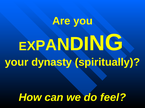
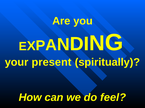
dynasty: dynasty -> present (52, 63)
